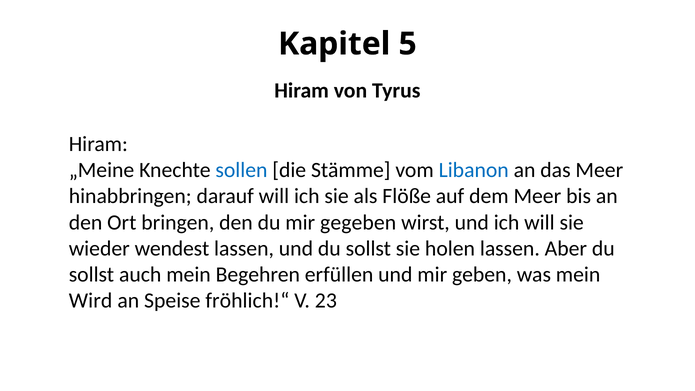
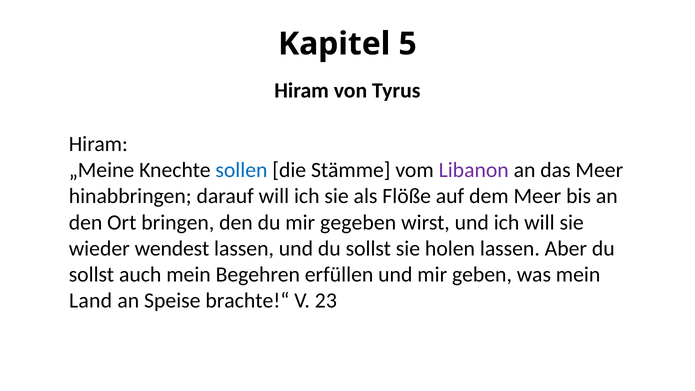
Libanon colour: blue -> purple (474, 170)
Wird: Wird -> Land (91, 301)
fröhlich!“: fröhlich!“ -> brachte!“ (247, 301)
